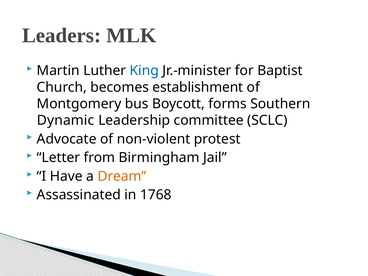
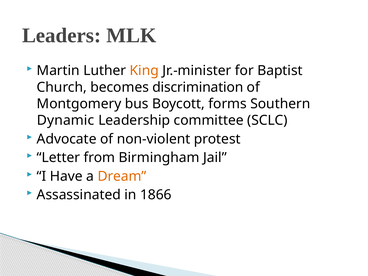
King colour: blue -> orange (144, 71)
establishment: establishment -> discrimination (198, 87)
1768: 1768 -> 1866 (156, 195)
